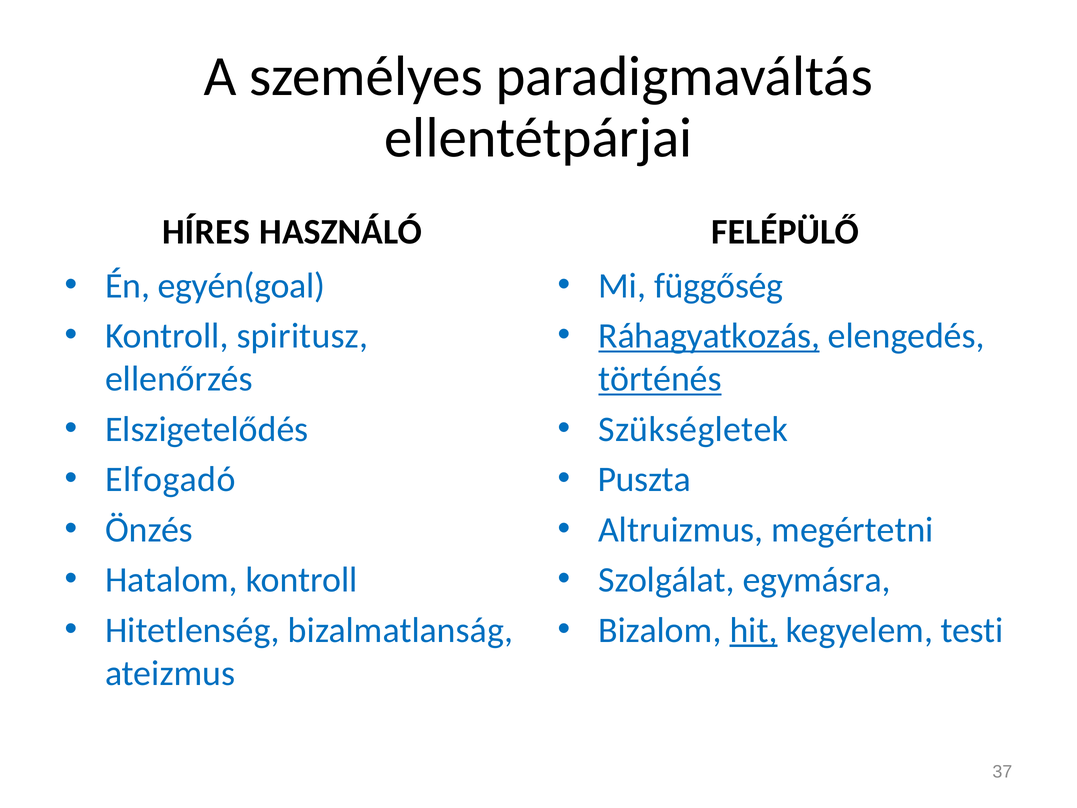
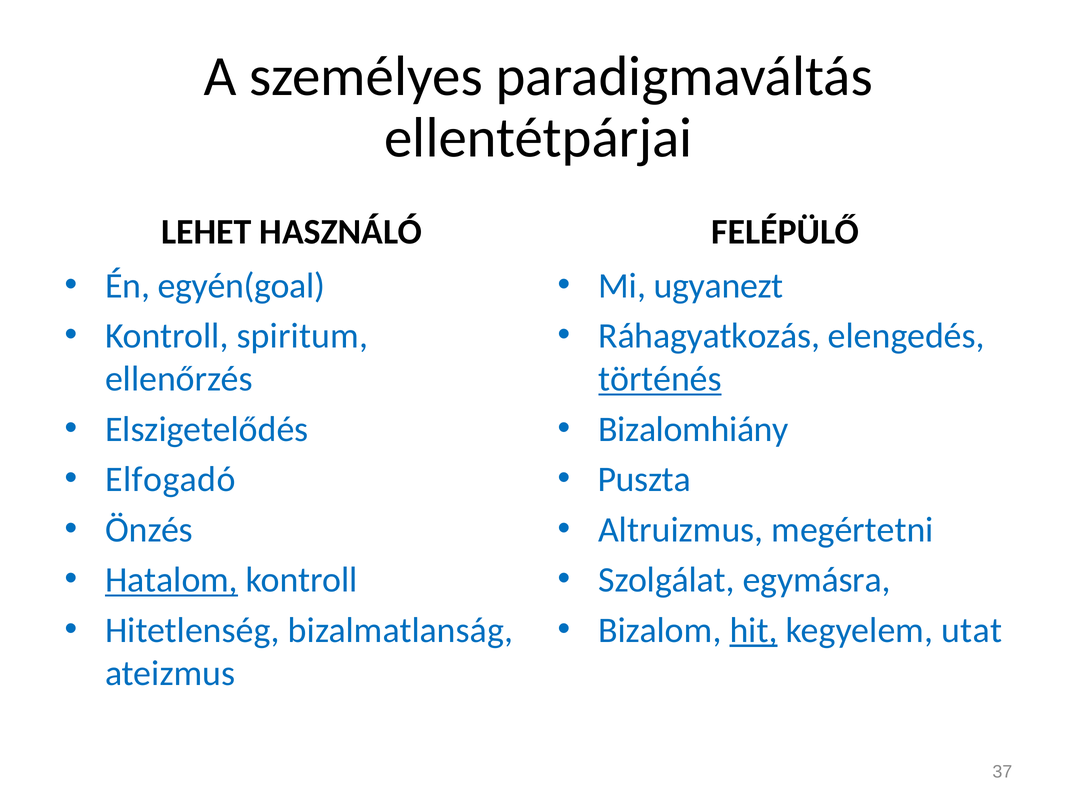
HÍRES: HÍRES -> LEHET (206, 232)
függőség: függőség -> ugyanezt (719, 286)
spiritusz: spiritusz -> spiritum (302, 336)
Ráhagyatkozás underline: present -> none (709, 336)
Szükségletek: Szükségletek -> Bizalomhiány (693, 429)
Hatalom underline: none -> present (171, 580)
testi: testi -> utat (972, 630)
